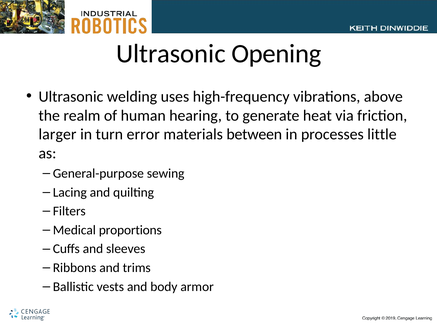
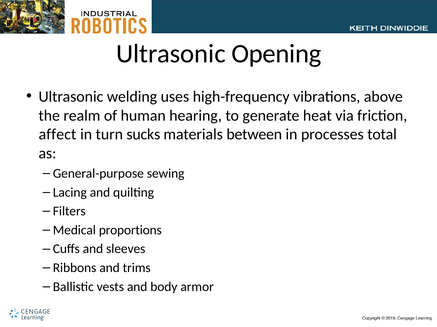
larger: larger -> affect (57, 135)
error: error -> sucks (143, 135)
little: little -> total (382, 135)
